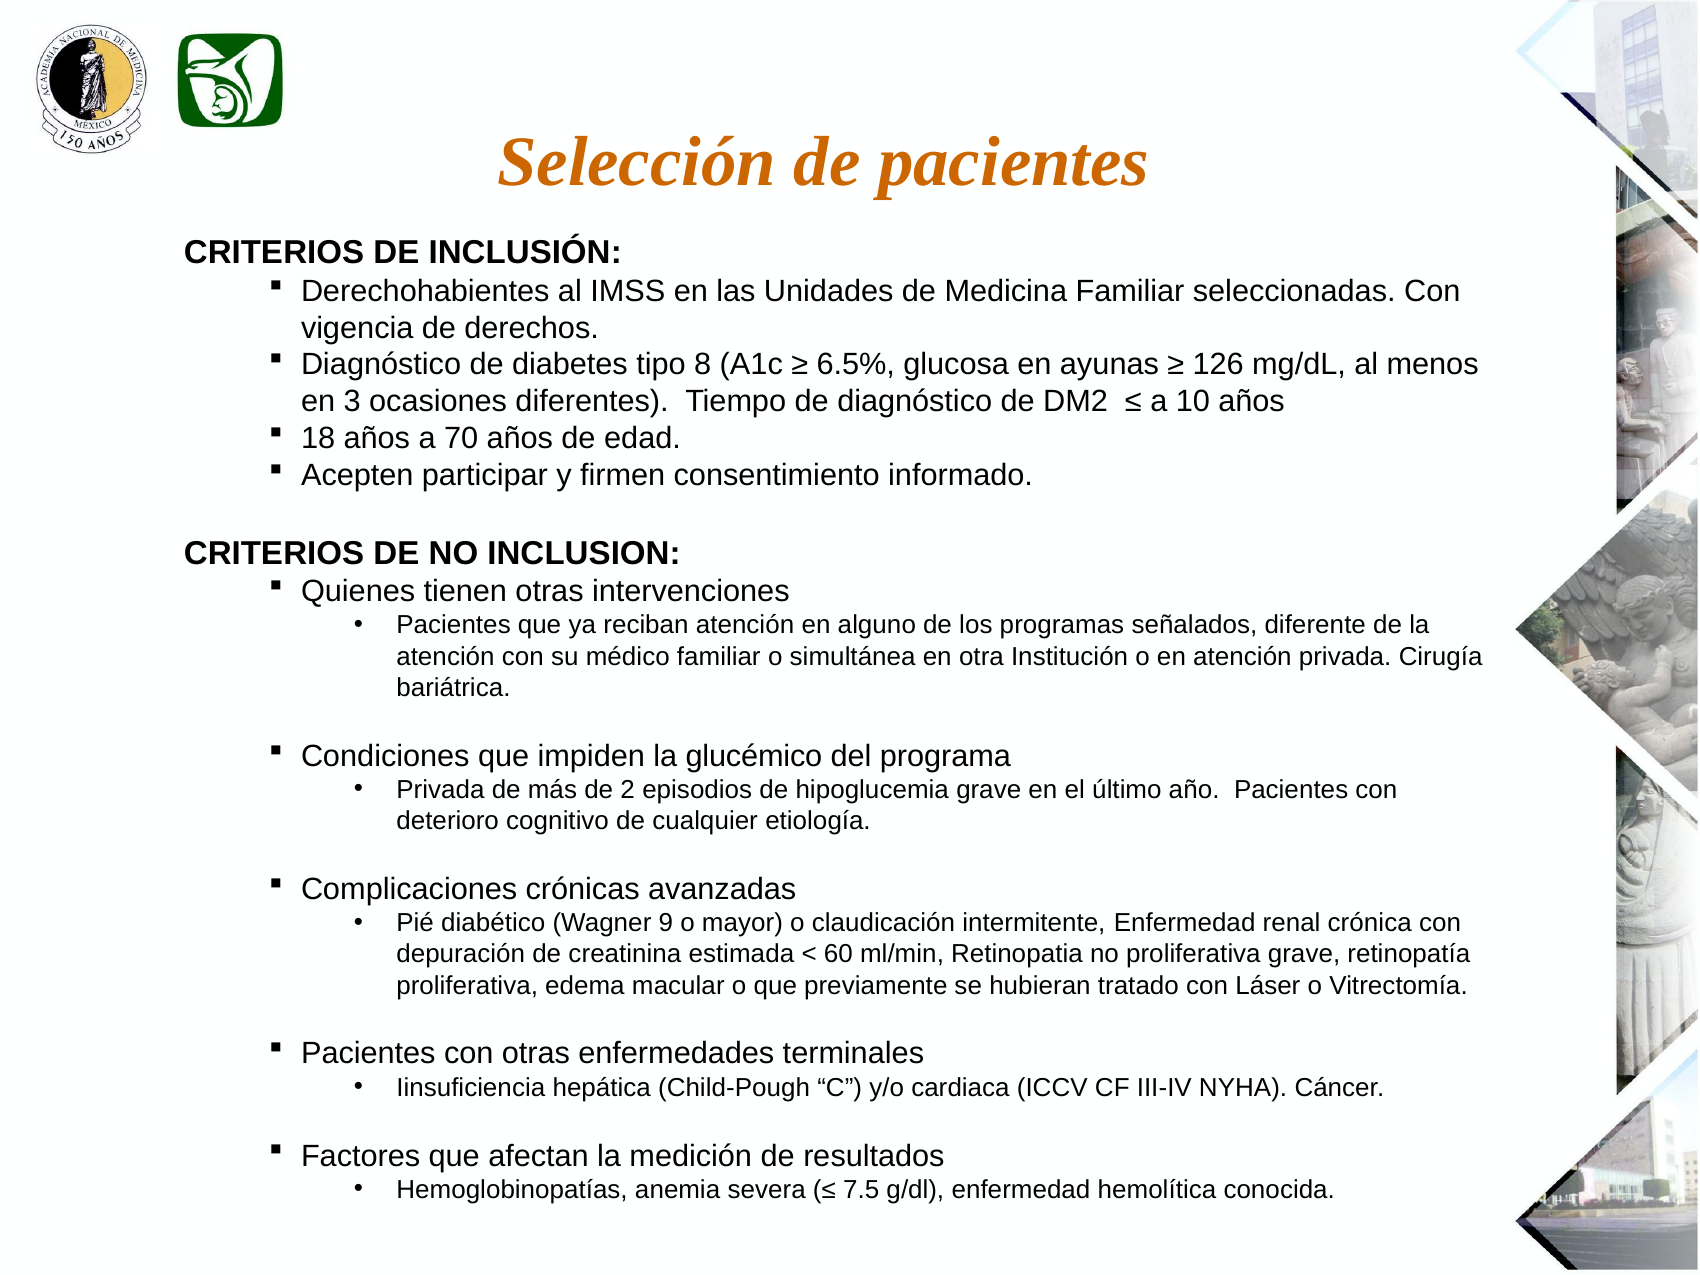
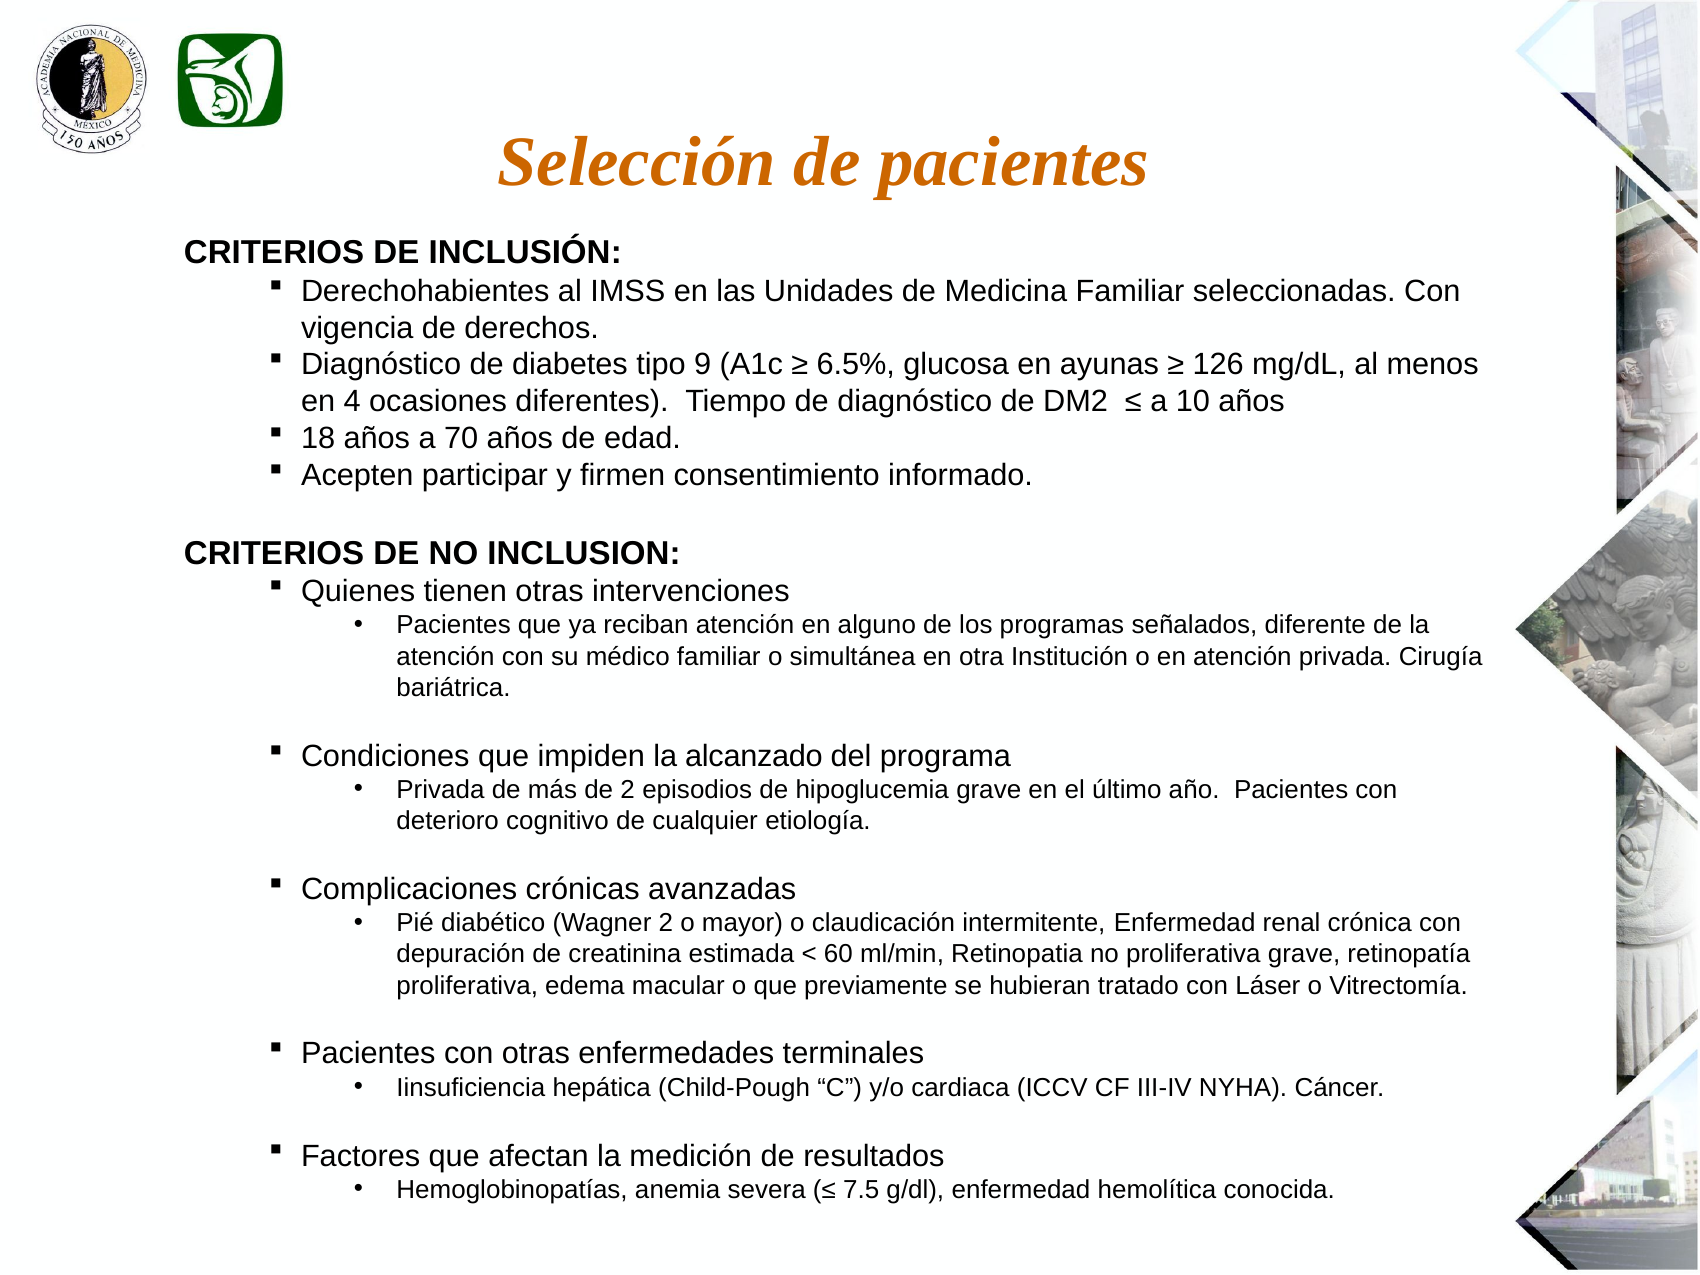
8: 8 -> 9 (703, 365)
3: 3 -> 4 (352, 402)
glucémico: glucémico -> alcanzado (754, 756)
Wagner 9: 9 -> 2 (666, 923)
